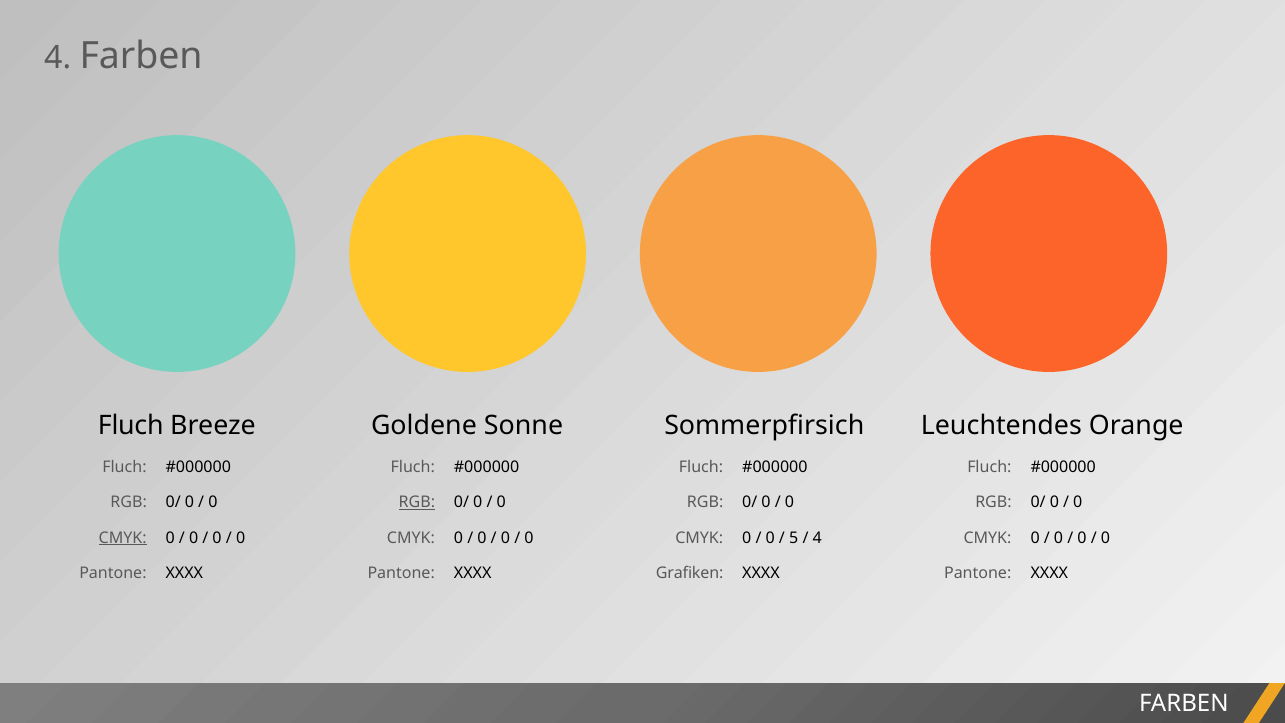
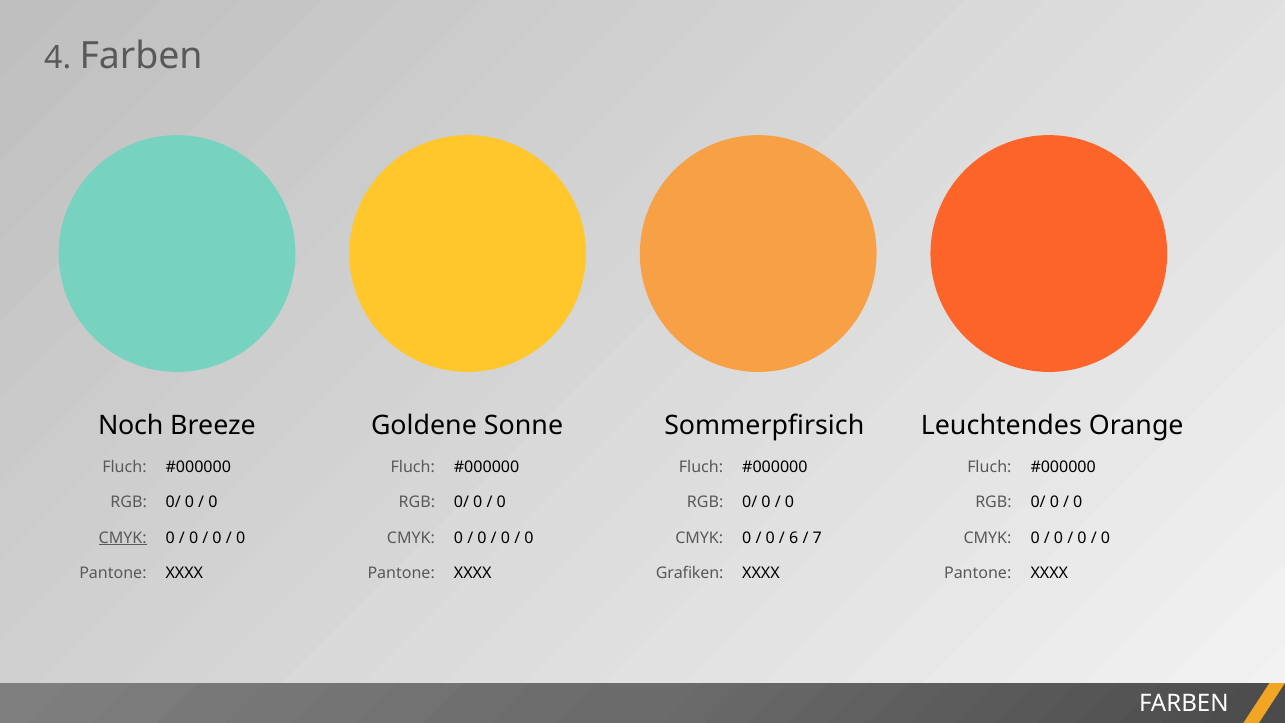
Fluch: Fluch -> Noch (131, 425)
RGB underline: present -> none (417, 502)
5: 5 -> 6 (794, 538)
4: 4 -> 7 (817, 538)
